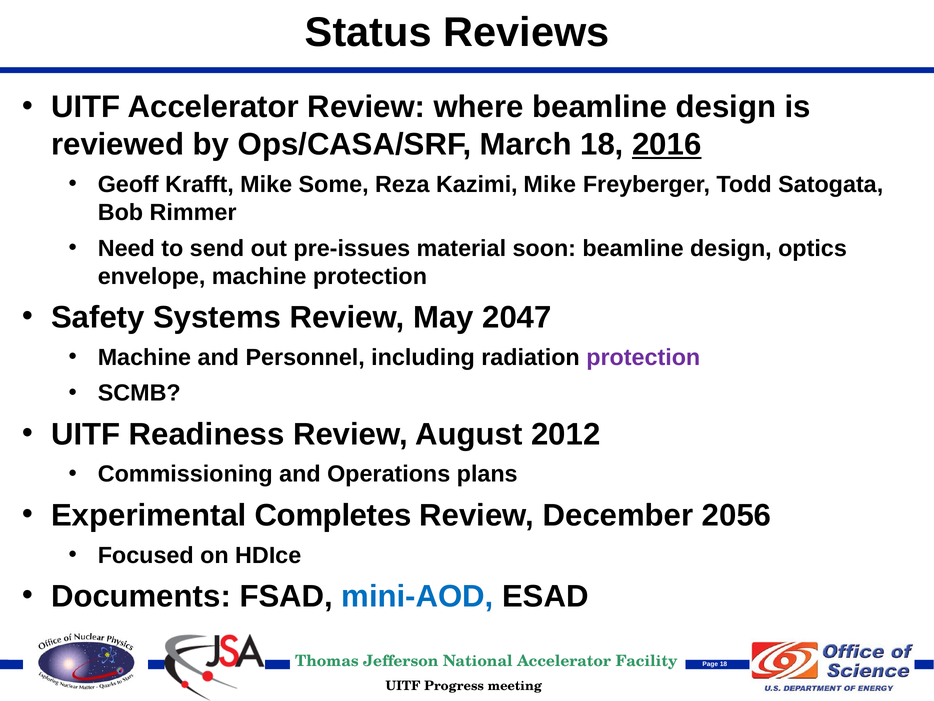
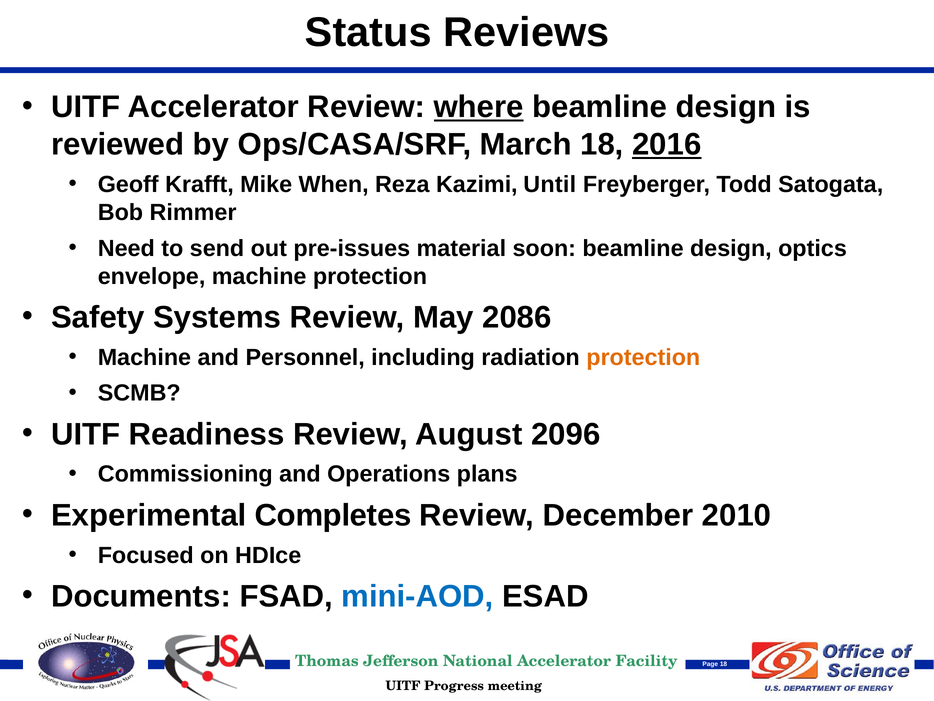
where underline: none -> present (479, 107)
Some: Some -> When (334, 184)
Kazimi Mike: Mike -> Until (550, 184)
2047: 2047 -> 2086 (517, 317)
protection colour: purple -> orange (643, 357)
2012: 2012 -> 2096 (566, 434)
2056: 2056 -> 2010 (737, 515)
